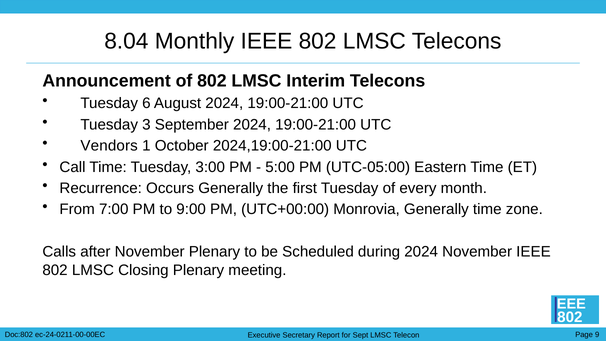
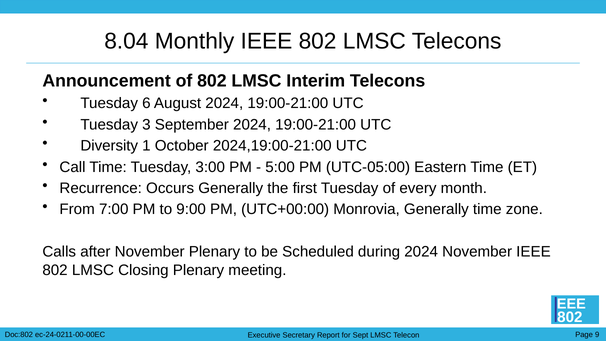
Vendors: Vendors -> Diversity (109, 146)
